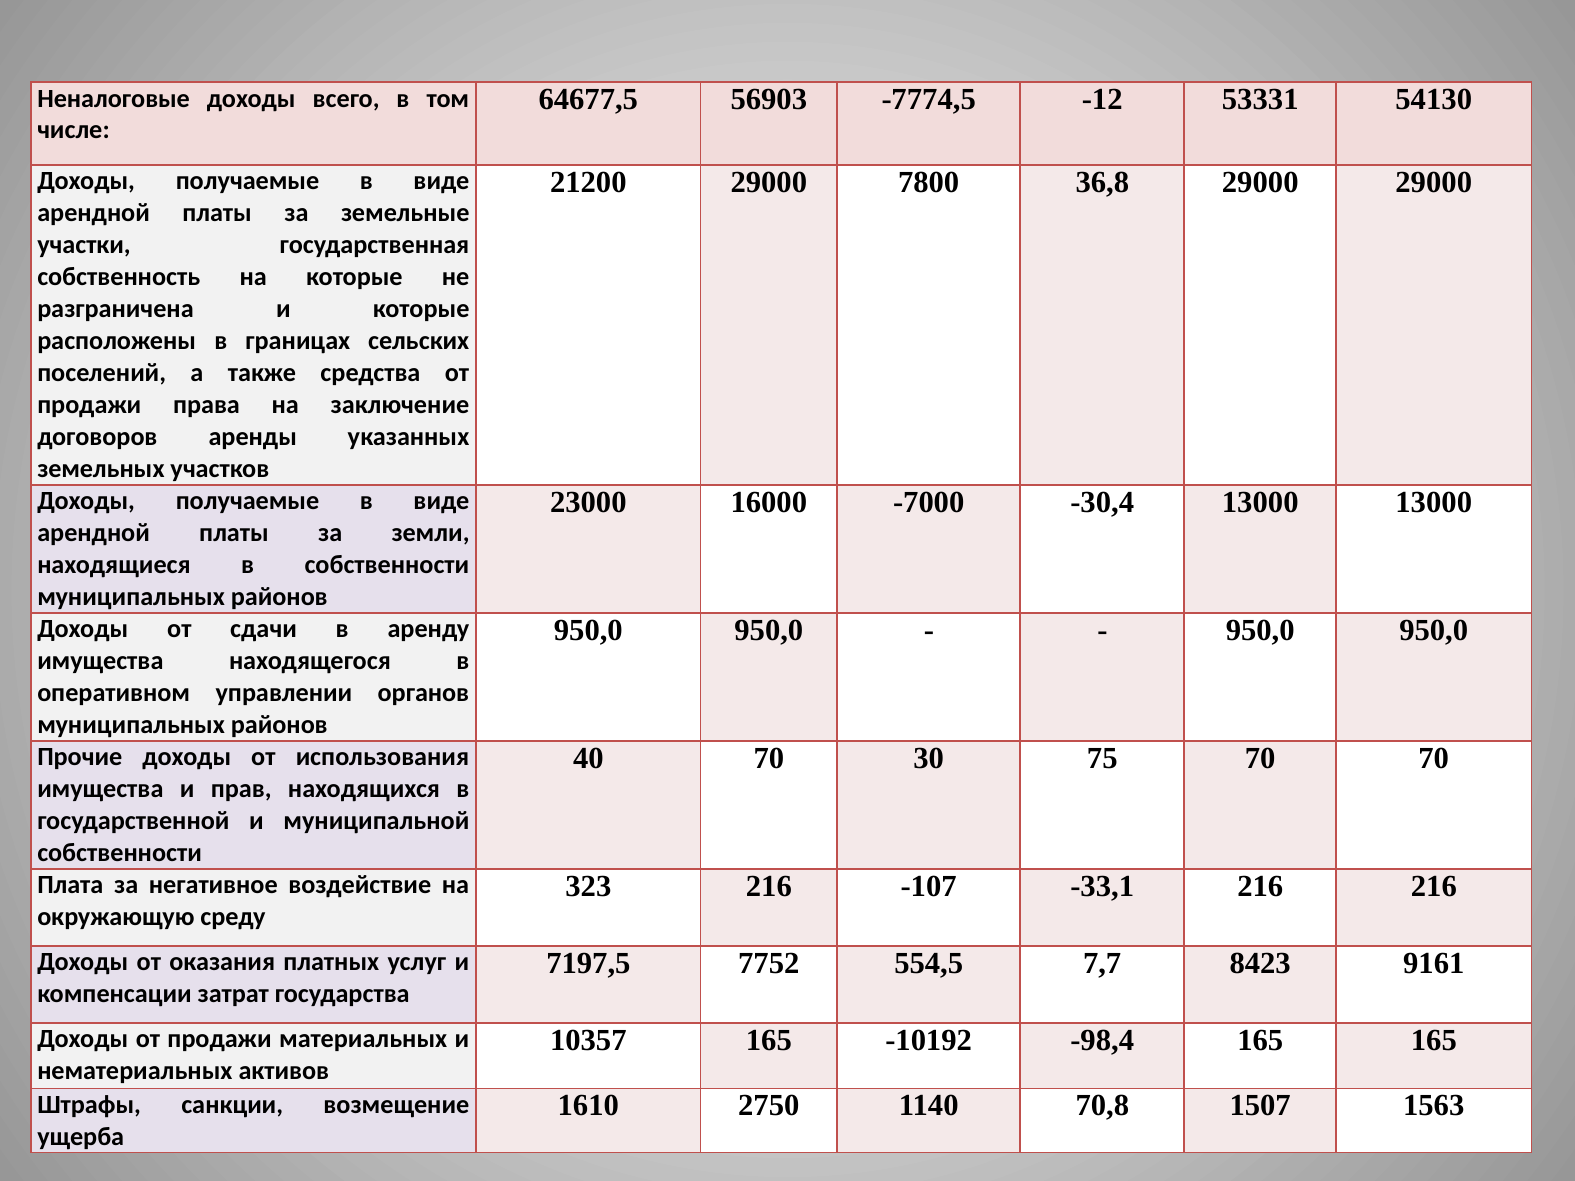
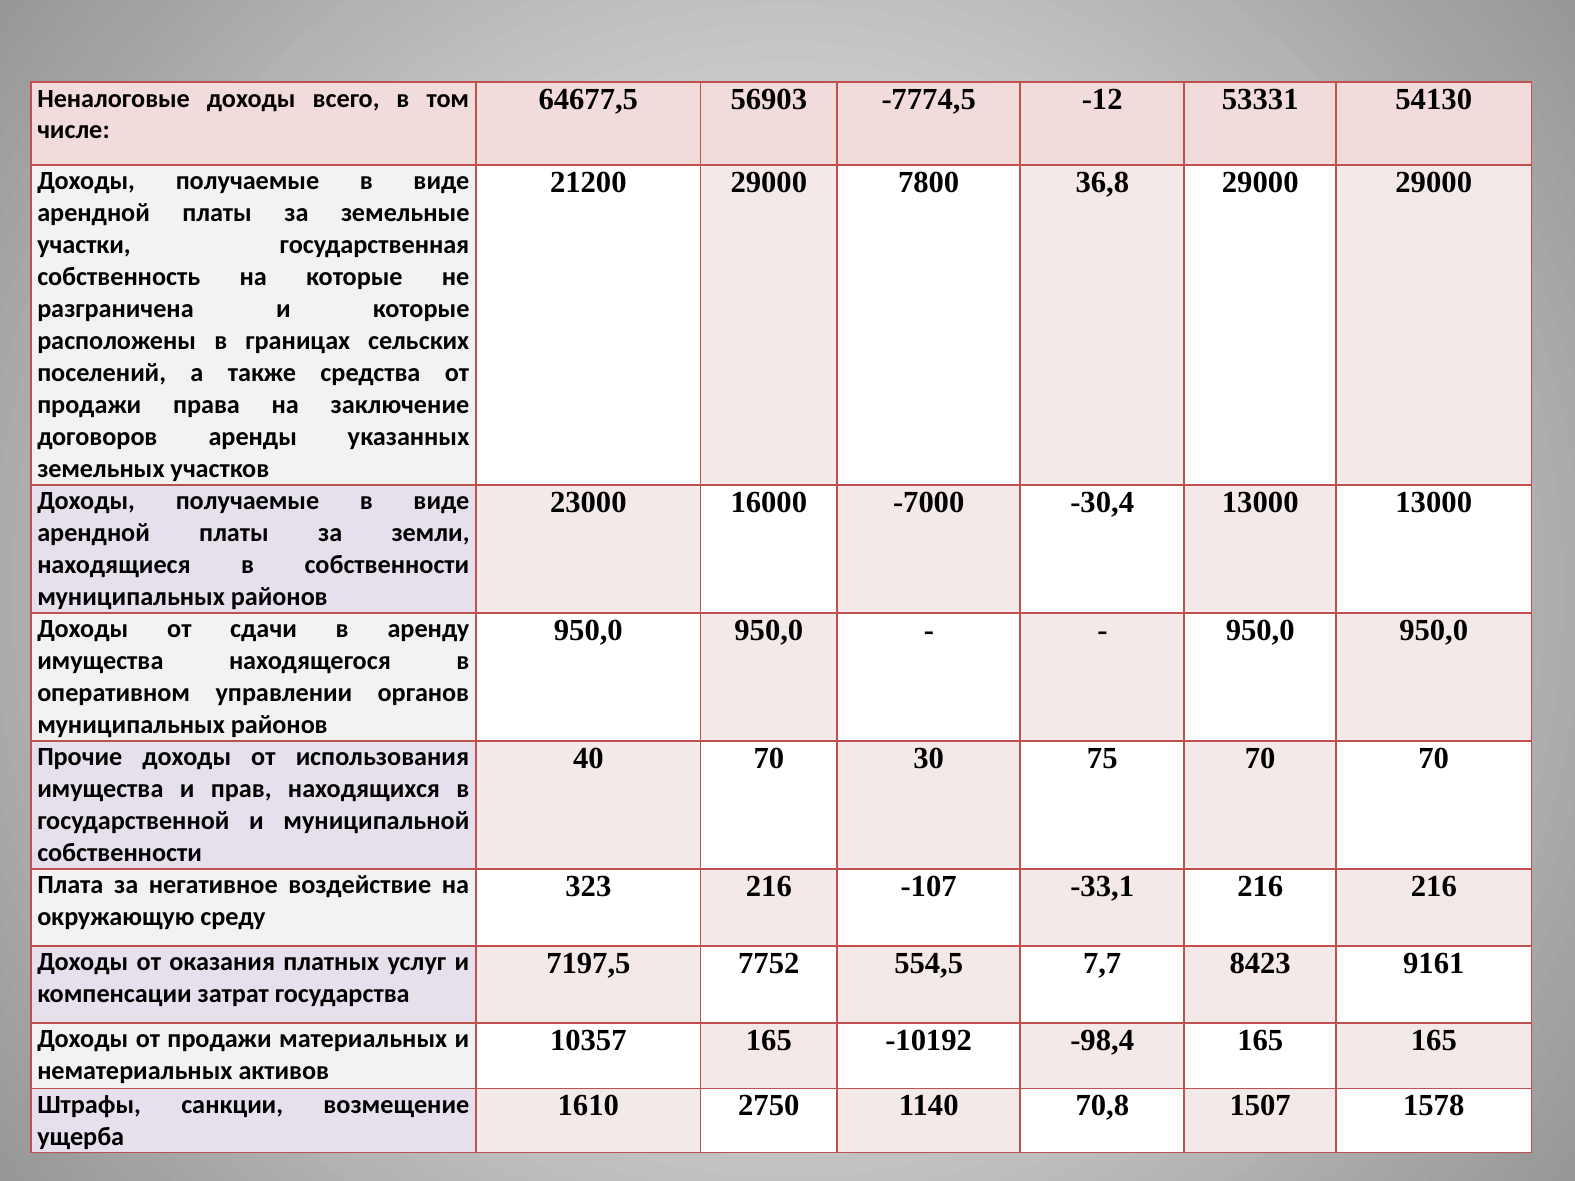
1563: 1563 -> 1578 (1434, 1106)
